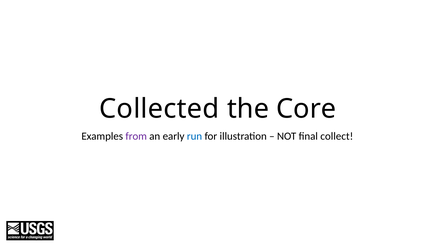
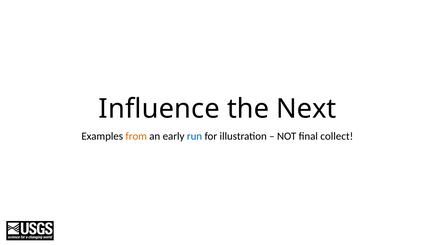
Collected: Collected -> Influence (159, 109)
Core: Core -> Next (306, 109)
from colour: purple -> orange (136, 136)
